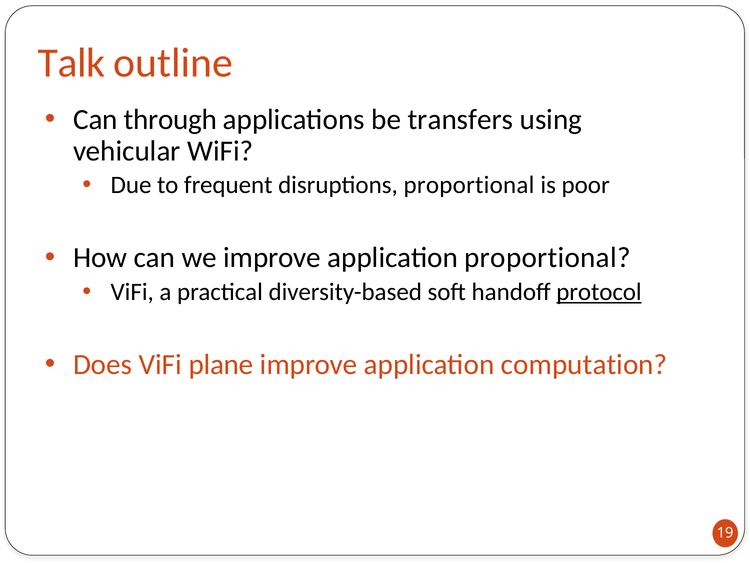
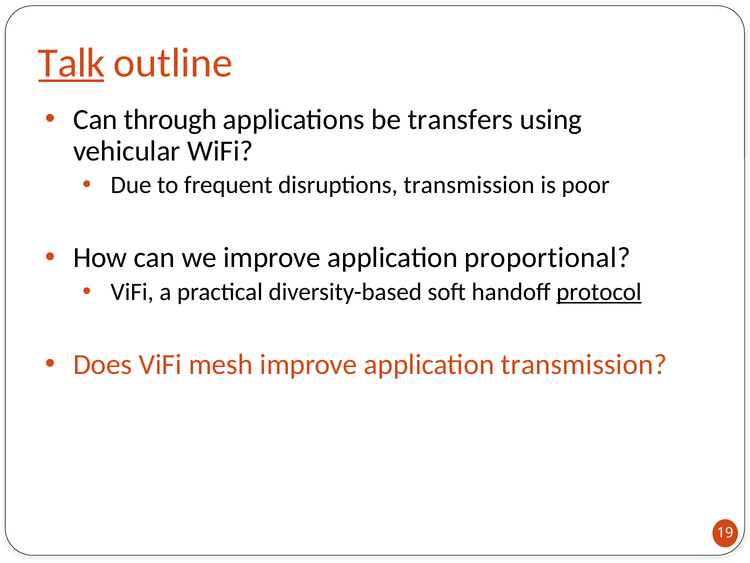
Talk underline: none -> present (72, 63)
disruptions proportional: proportional -> transmission (469, 185)
plane: plane -> mesh (221, 364)
application computation: computation -> transmission (584, 364)
